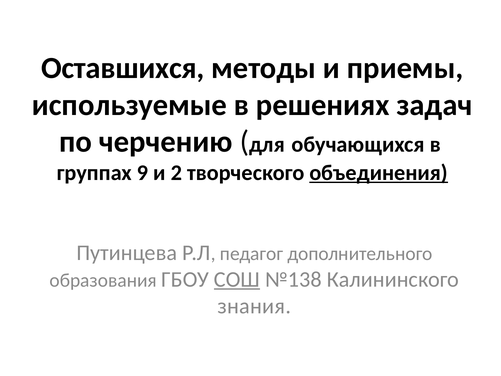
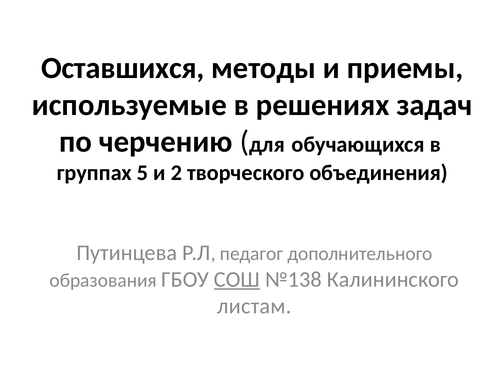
9: 9 -> 5 (143, 173)
объединения underline: present -> none (379, 173)
знания: знания -> листам (254, 306)
